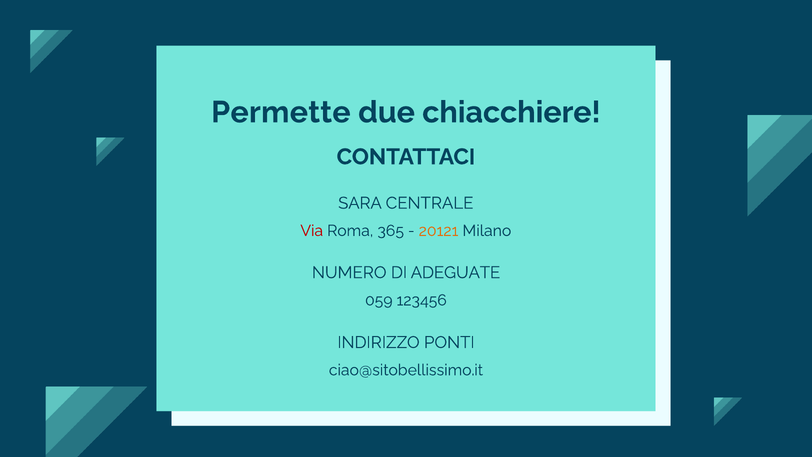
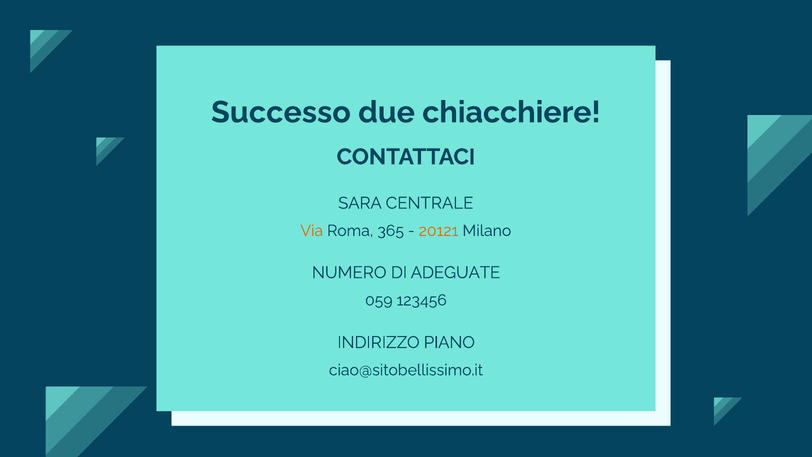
Permette: Permette -> Successo (281, 112)
Via colour: red -> orange (312, 231)
PONTI: PONTI -> PIANO (449, 342)
